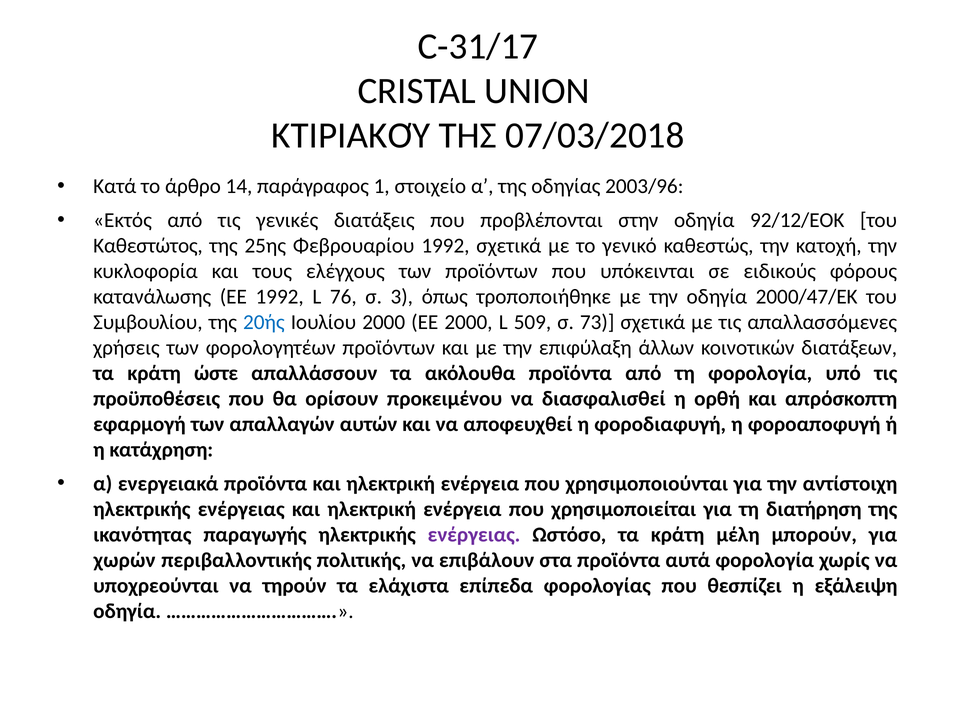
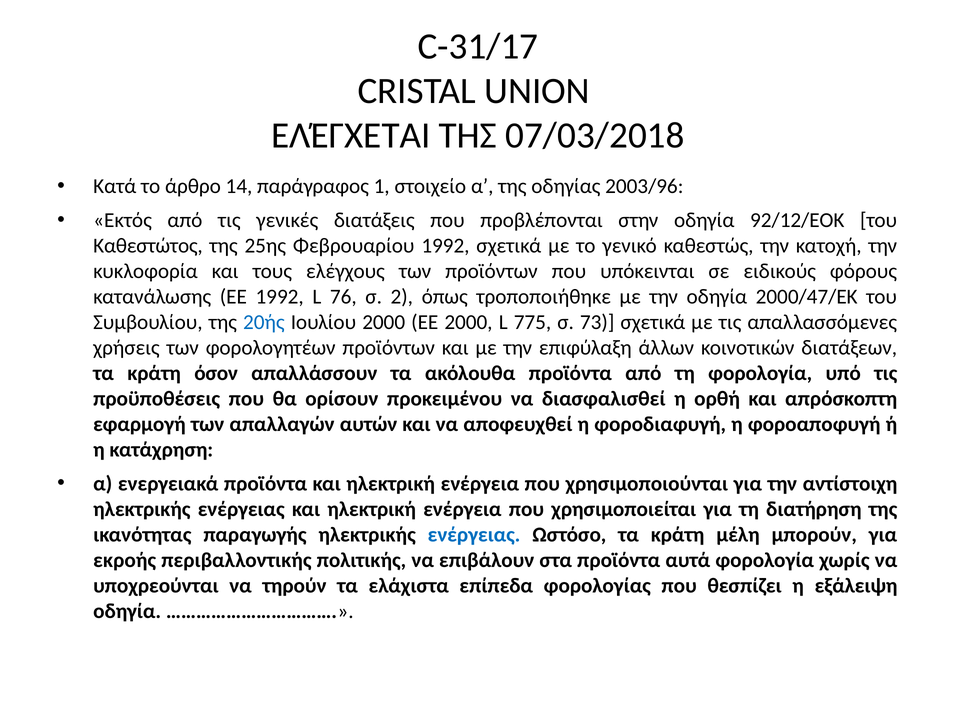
ΚΤΙΡΙΑΚΟΎ: ΚΤΙΡΙΑΚΟΎ -> ΕΛΈΓΧΕΤΑΙ (351, 136)
3: 3 -> 2 (402, 297)
509: 509 -> 775 (532, 322)
ώστε: ώστε -> όσον (216, 373)
ενέργειας colour: purple -> blue (474, 535)
χωρών: χωρών -> εκροής (125, 560)
